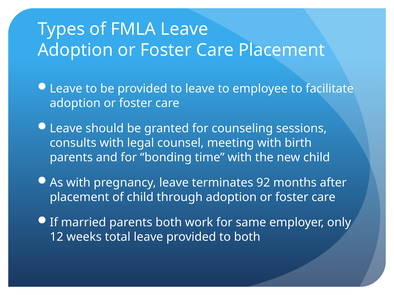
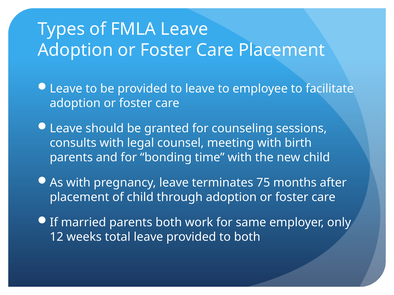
92: 92 -> 75 (263, 183)
